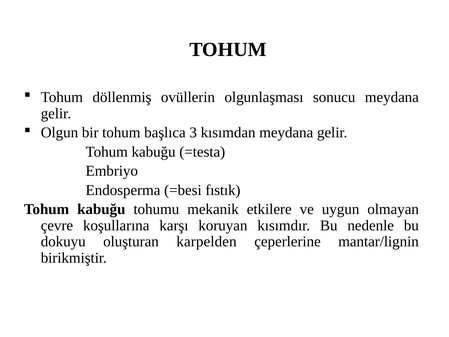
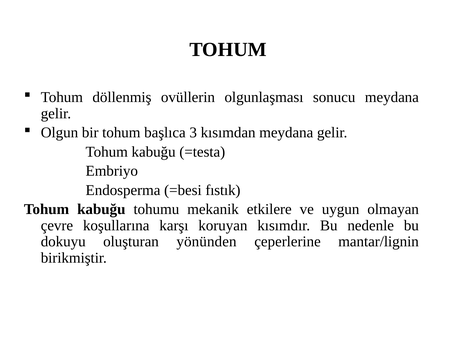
karpelden: karpelden -> yönünden (206, 241)
